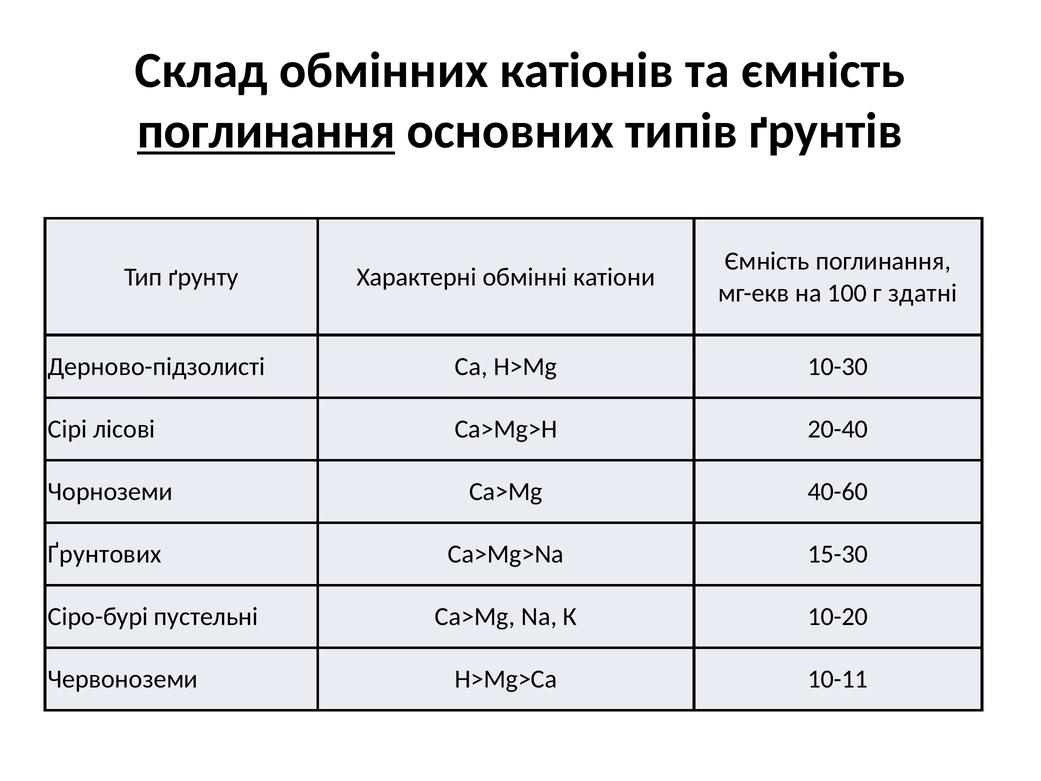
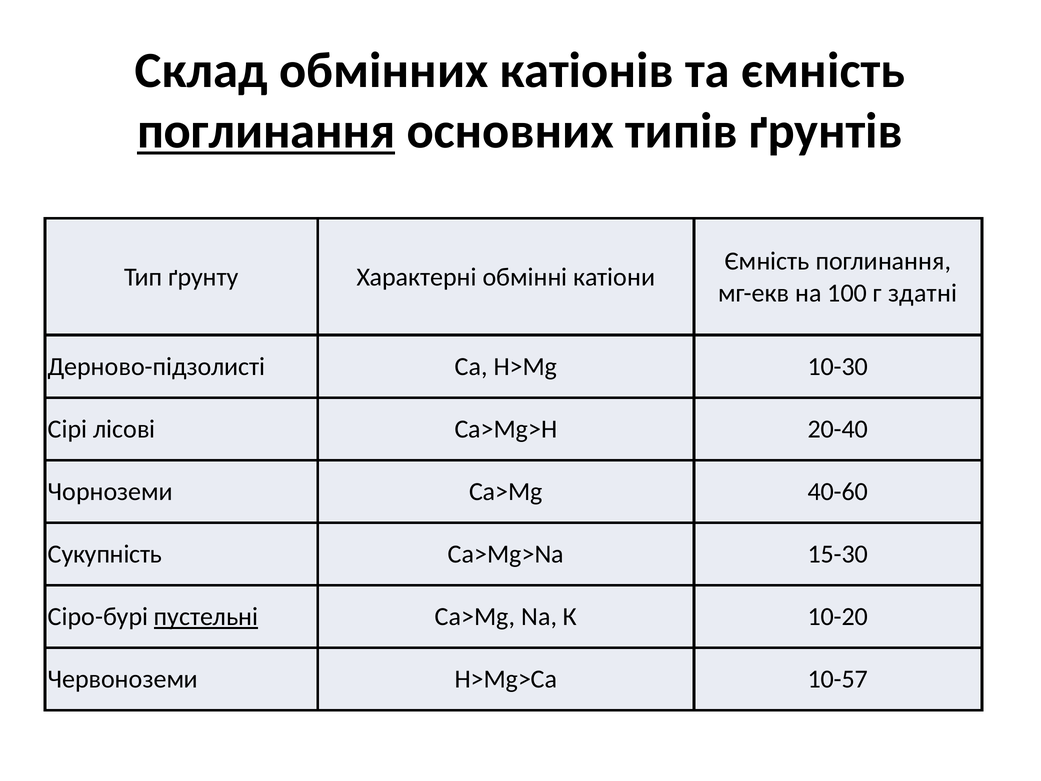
Ґрунтових: Ґрунтових -> Сукупність (105, 554)
пустельні underline: none -> present (206, 617)
10-11: 10-11 -> 10-57 (838, 679)
